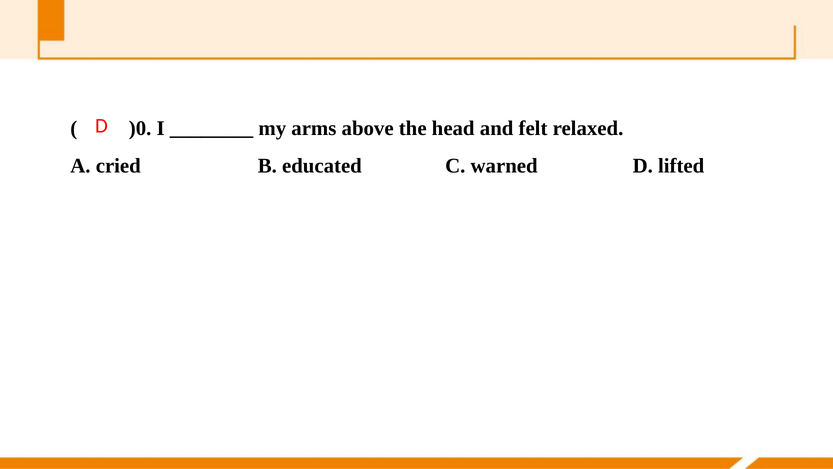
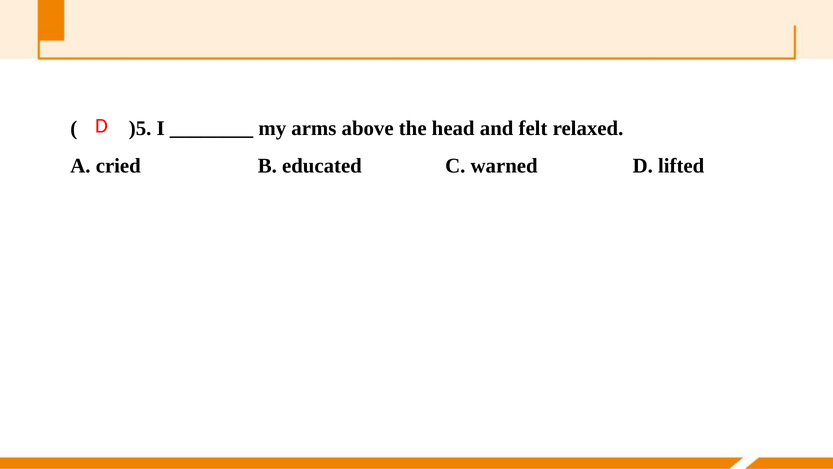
)0: )0 -> )5 (140, 128)
